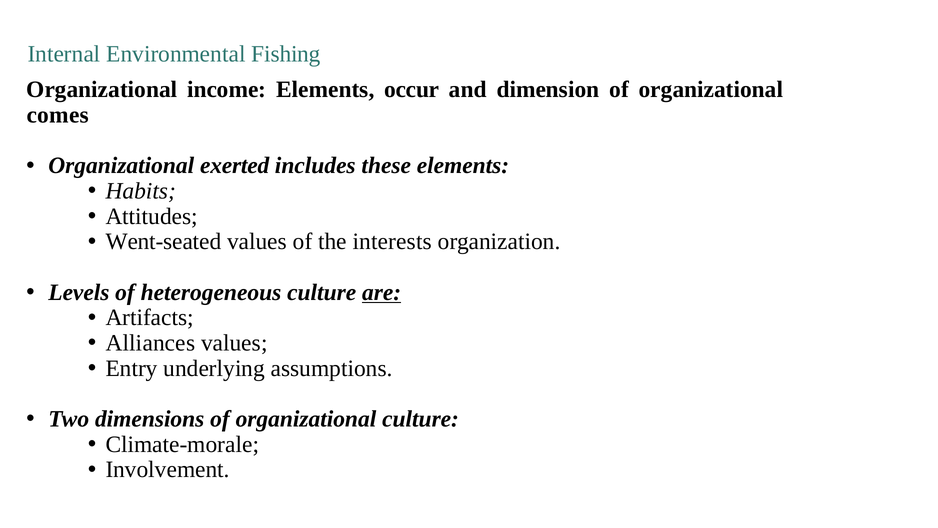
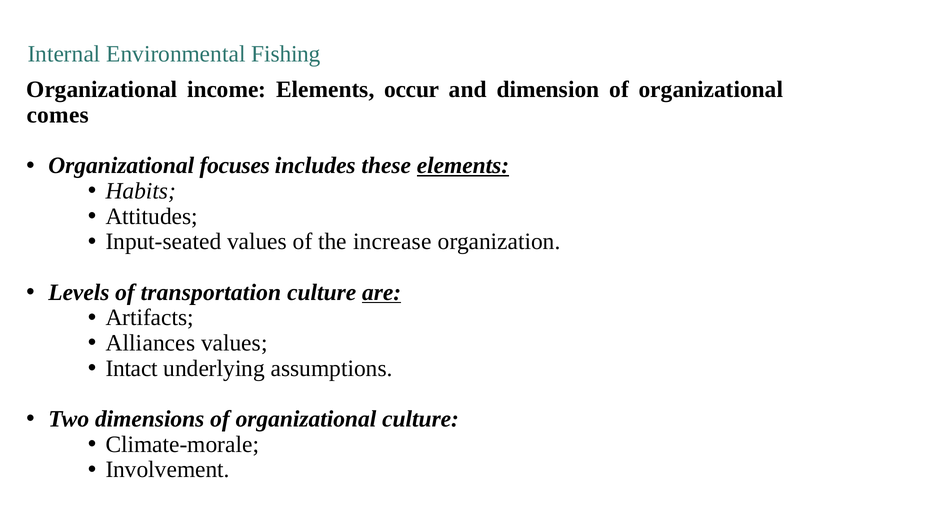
exerted: exerted -> focuses (235, 166)
elements underline: none -> present (463, 166)
Went-seated: Went-seated -> Input-seated (163, 242)
interests: interests -> increase (392, 242)
heterogeneous: heterogeneous -> transportation (211, 292)
Entry: Entry -> Intact (132, 368)
